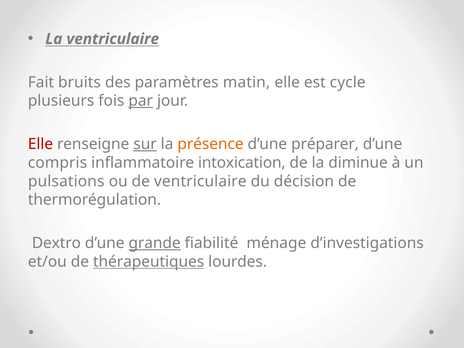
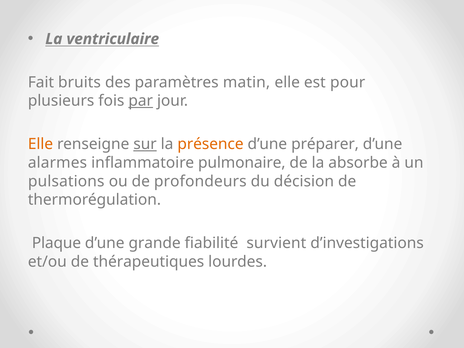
cycle: cycle -> pour (348, 82)
Elle colour: red -> orange (40, 144)
compris: compris -> alarmes (57, 163)
intoxication: intoxication -> pulmonaire (242, 163)
diminue: diminue -> absorbe (358, 163)
de ventriculaire: ventriculaire -> profondeurs (200, 181)
Dextro: Dextro -> Plaque (56, 243)
grande underline: present -> none (155, 243)
ménage: ménage -> survient (276, 243)
thérapeutiques underline: present -> none (149, 262)
